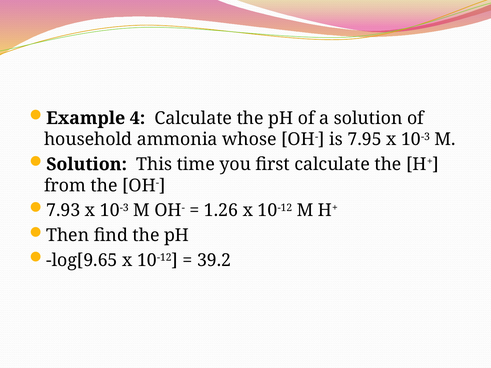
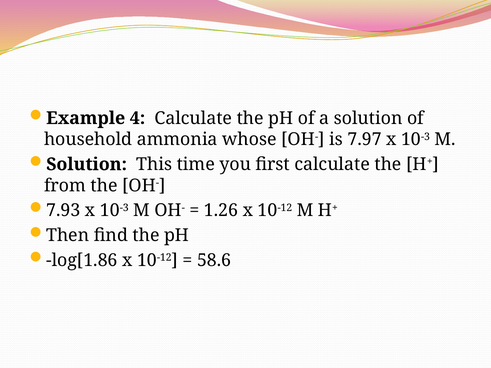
7.95: 7.95 -> 7.97 (365, 140)
log[9.65: log[9.65 -> log[1.86 (82, 260)
39.2: 39.2 -> 58.6 (214, 260)
